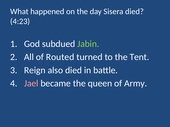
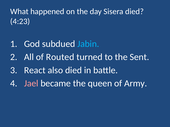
Jabin colour: light green -> light blue (88, 44)
Tent: Tent -> Sent (139, 57)
Reign: Reign -> React (35, 70)
